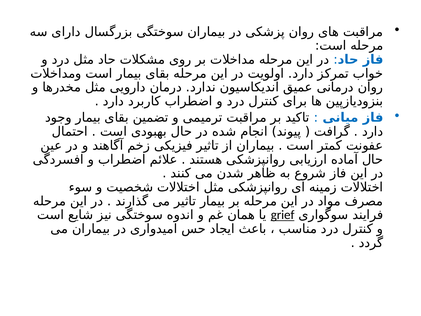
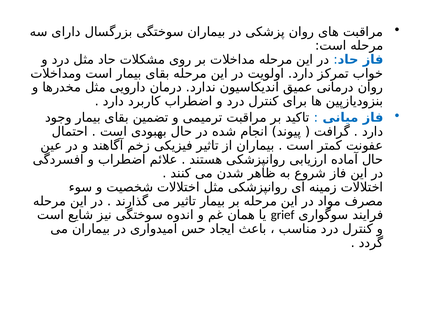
grief underline: present -> none (283, 215)
